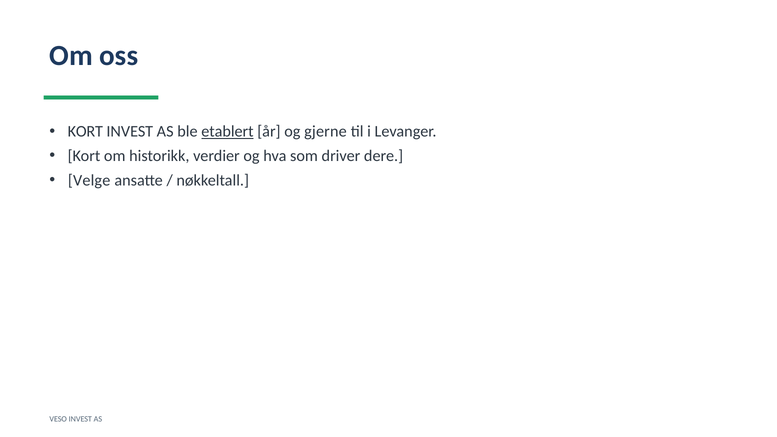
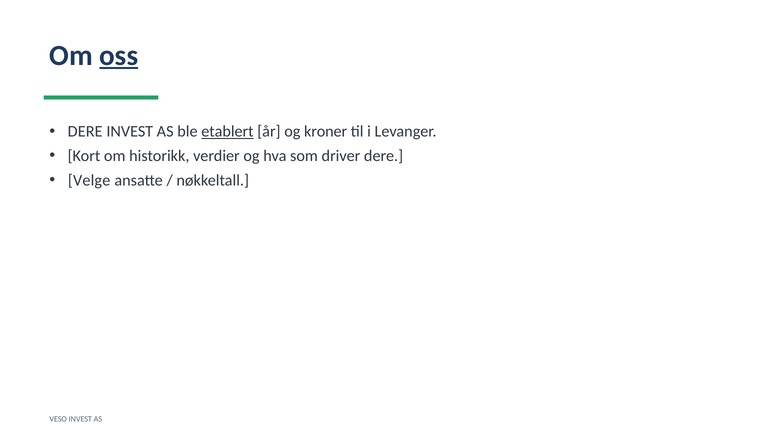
oss underline: none -> present (119, 55)
KORT: KORT -> DERE (85, 132)
gjerne: gjerne -> kroner (326, 132)
